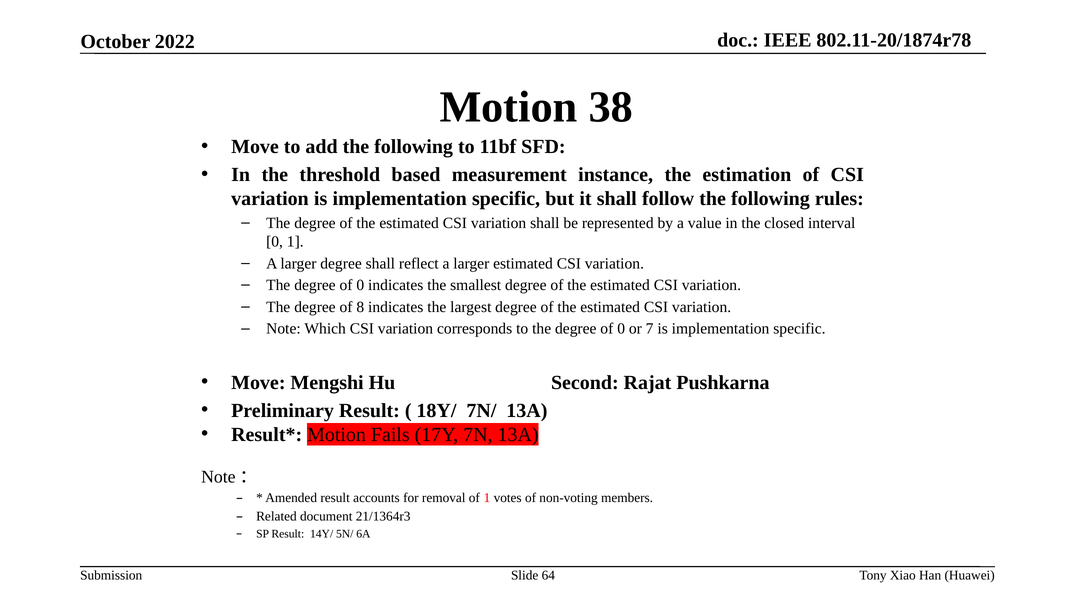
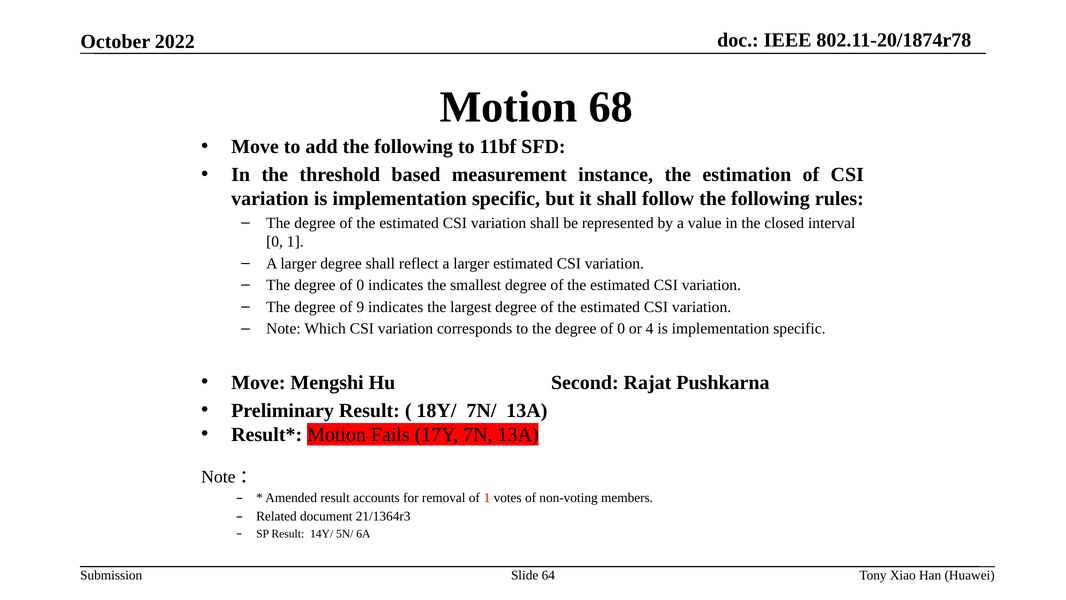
38: 38 -> 68 (611, 107)
8: 8 -> 9 (360, 307)
7: 7 -> 4 (650, 329)
